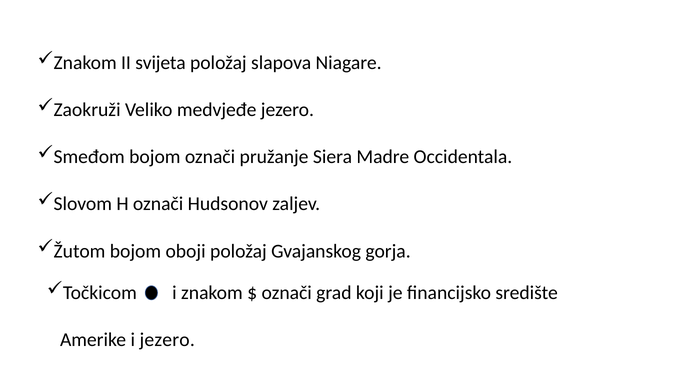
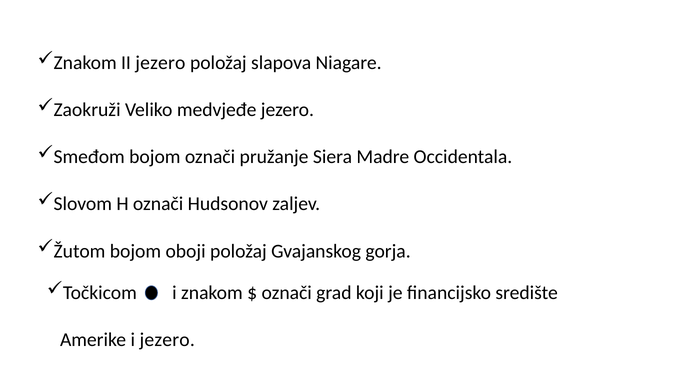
II svijeta: svijeta -> jezero (160, 63)
